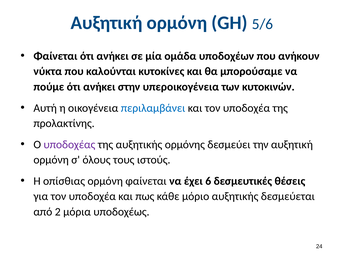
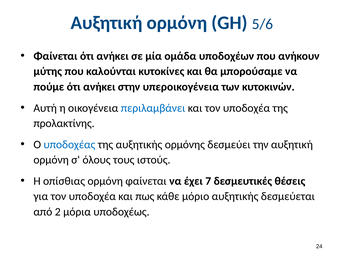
νύκτα: νύκτα -> μύτης (48, 71)
υποδοχέας colour: purple -> blue (69, 144)
6: 6 -> 7 (208, 181)
